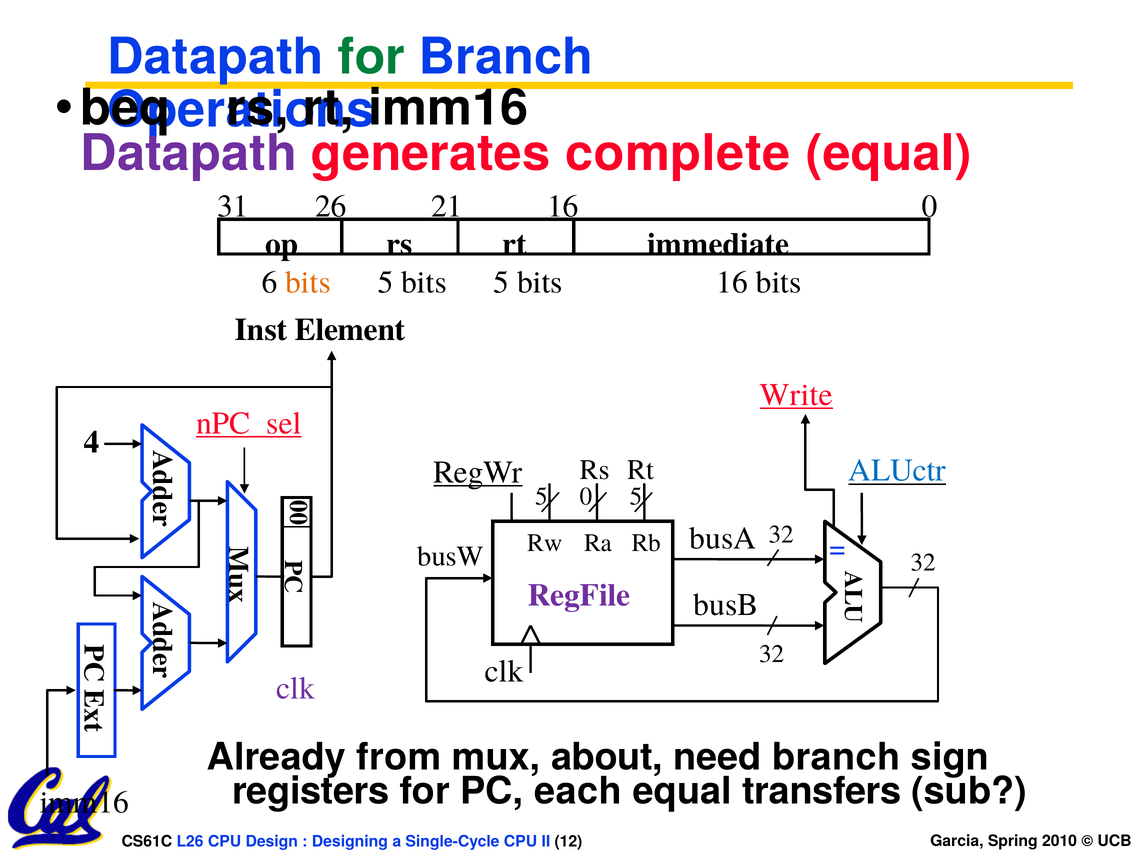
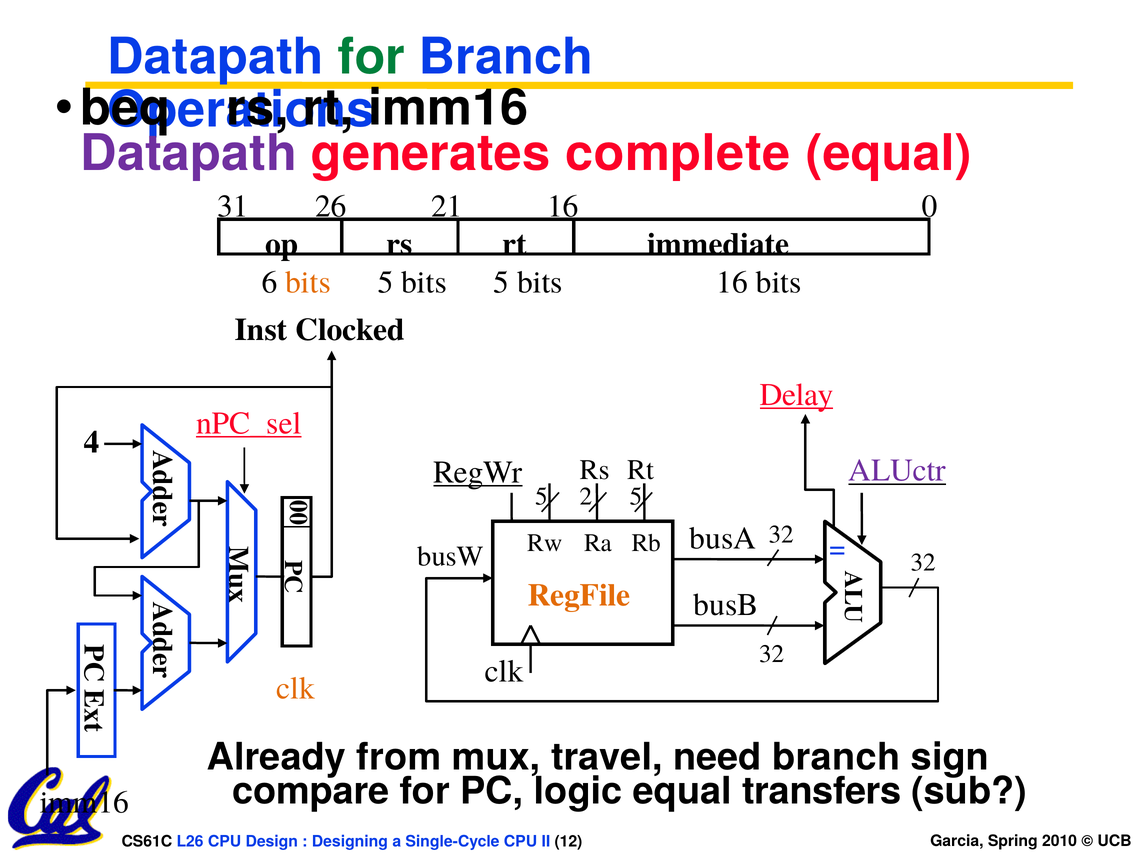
Element: Element -> Clocked (350, 330)
Write: Write -> Delay (797, 395)
ALUctr colour: blue -> purple (897, 470)
5 0: 0 -> 2 (586, 496)
RegFile colour: purple -> orange (579, 595)
clk colour: purple -> orange (296, 688)
about: about -> travel (607, 757)
registers: registers -> compare (311, 791)
each: each -> logic (578, 791)
